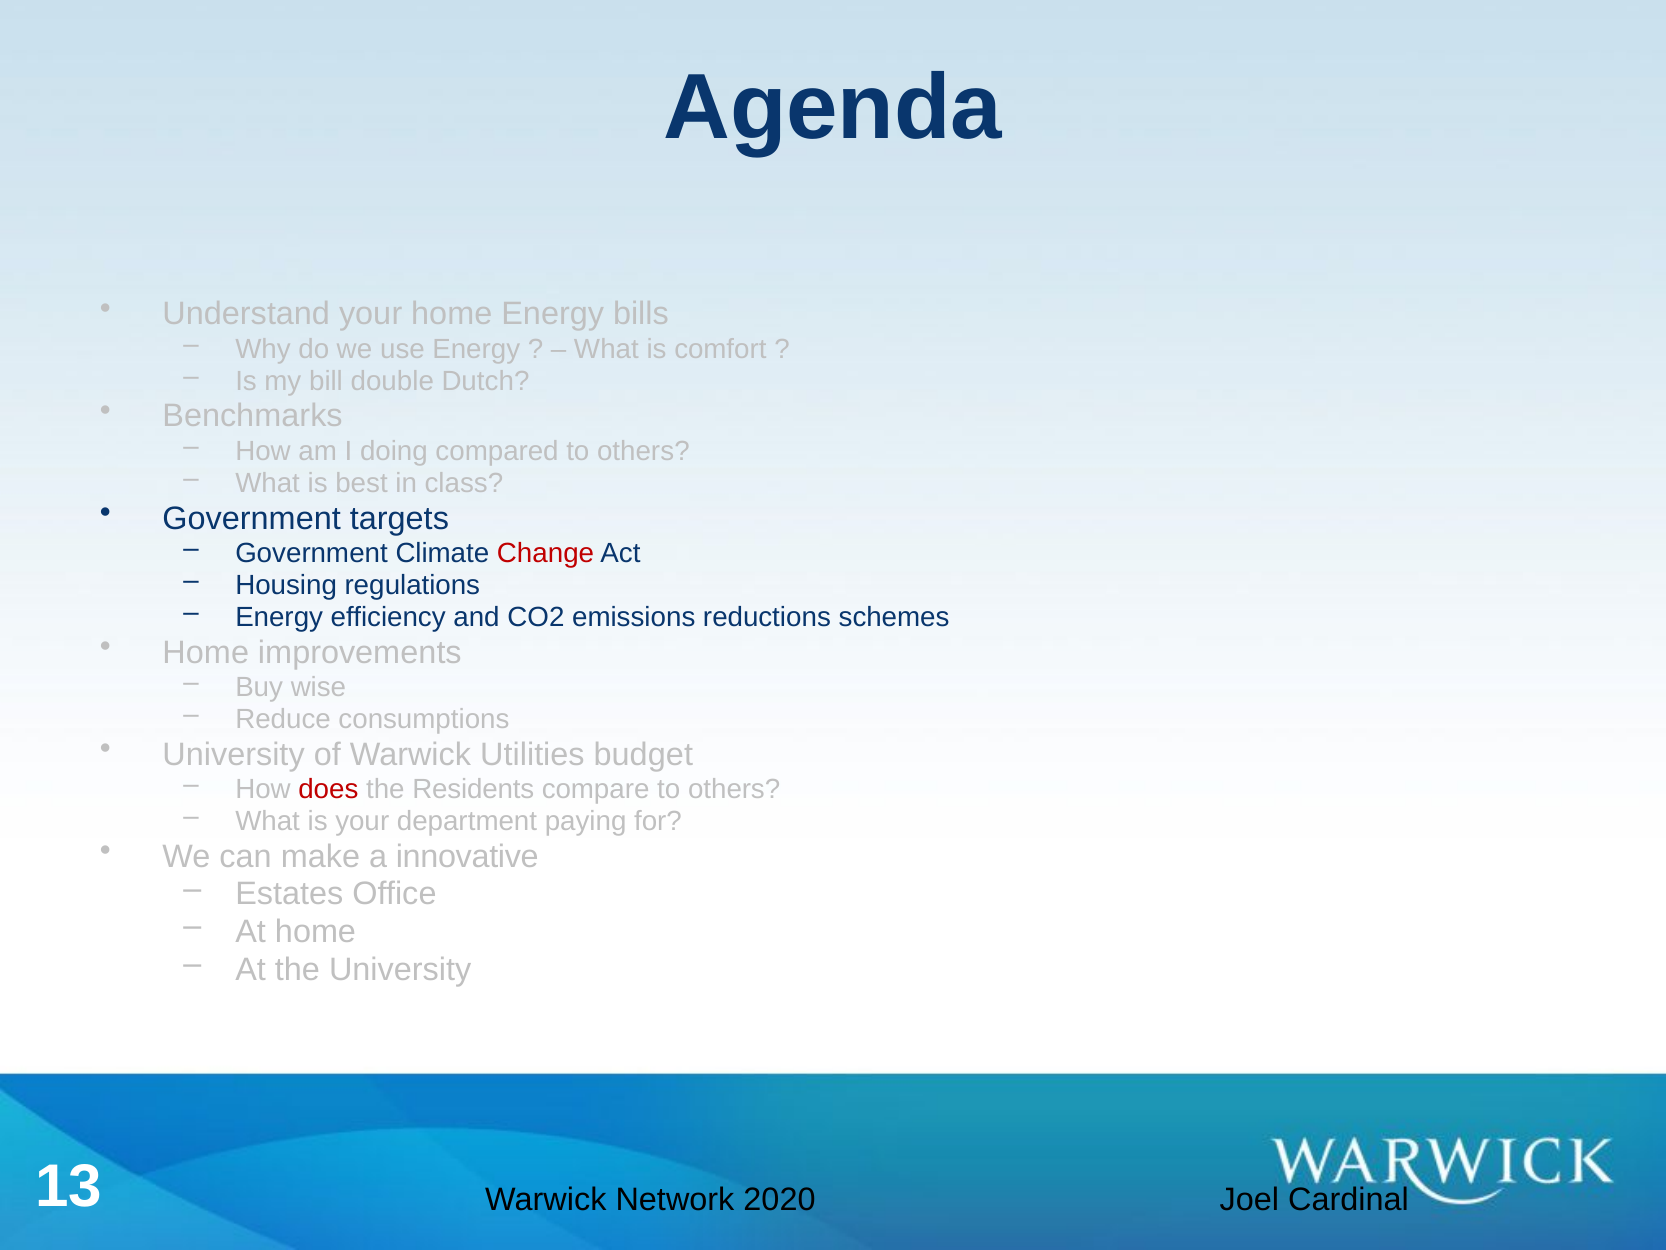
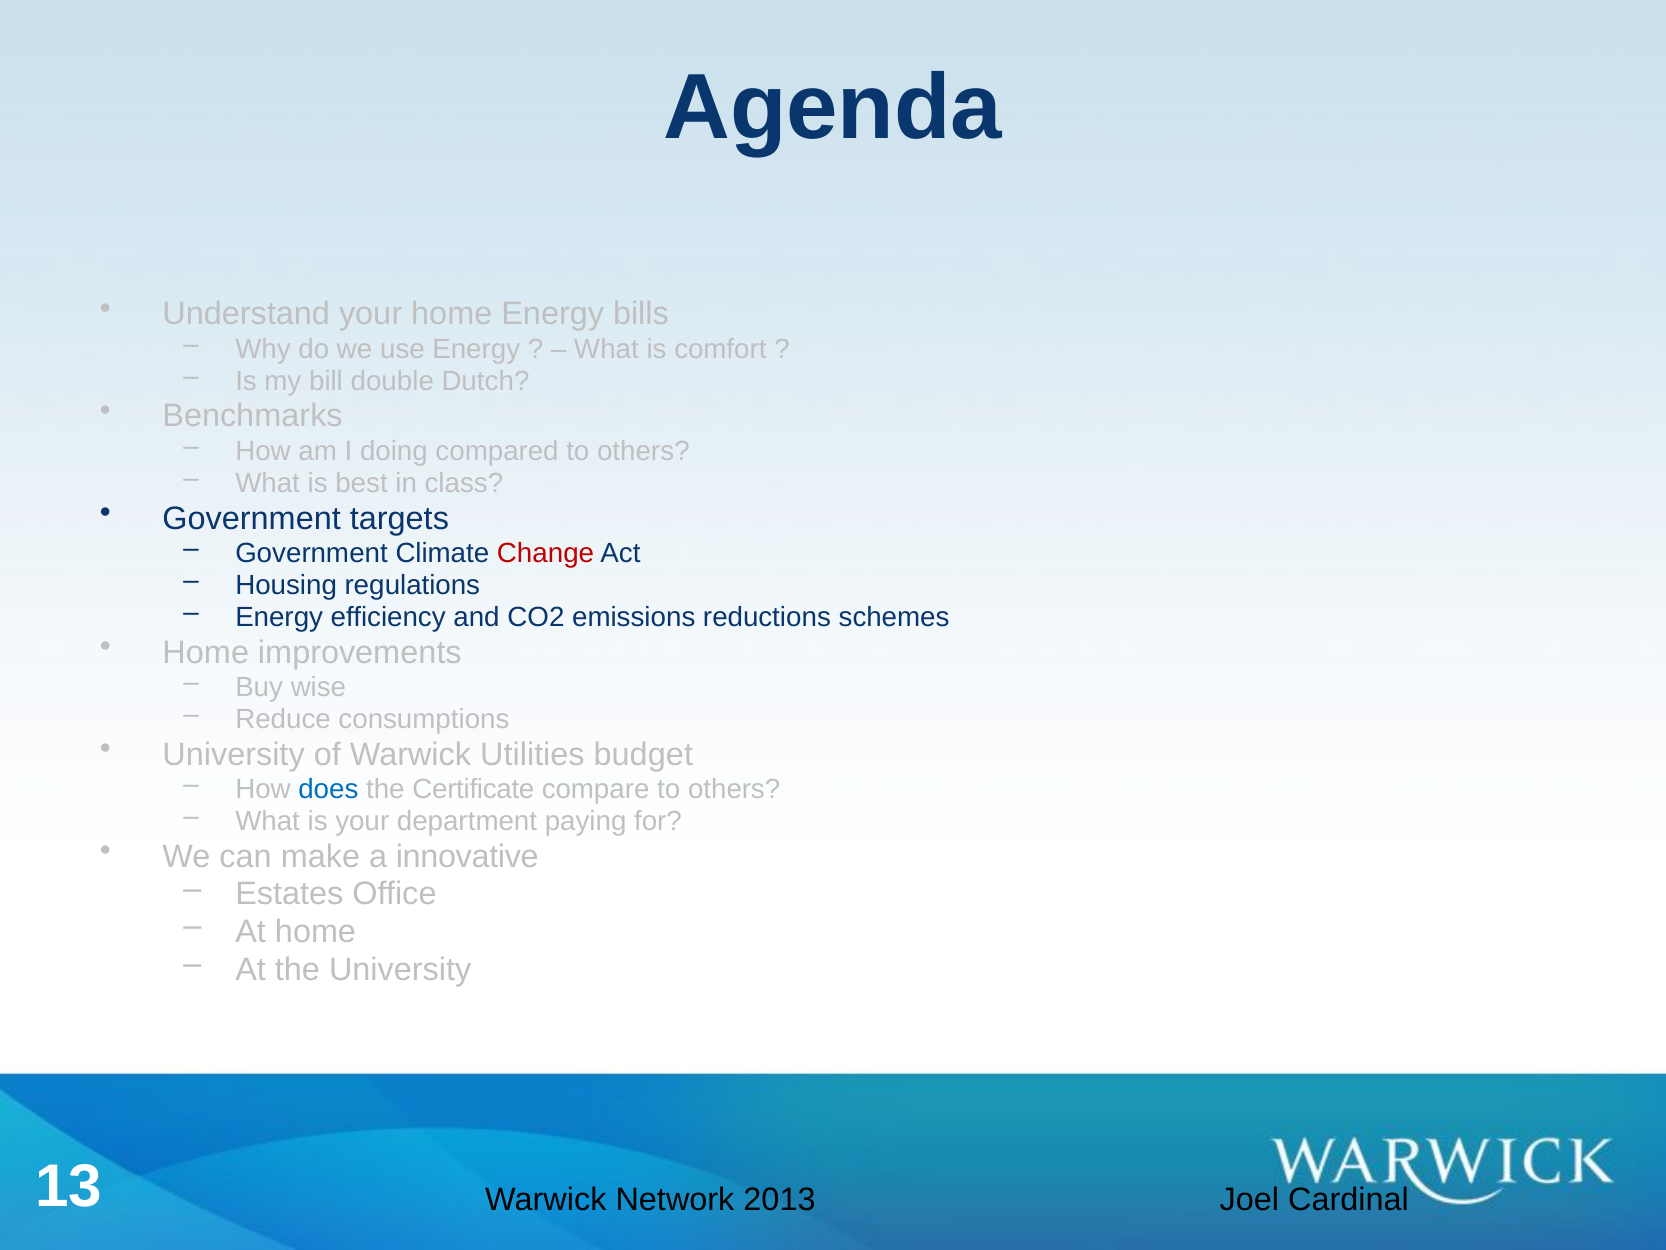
does colour: red -> blue (328, 789)
Residents: Residents -> Certificate (473, 789)
2020: 2020 -> 2013 (779, 1200)
